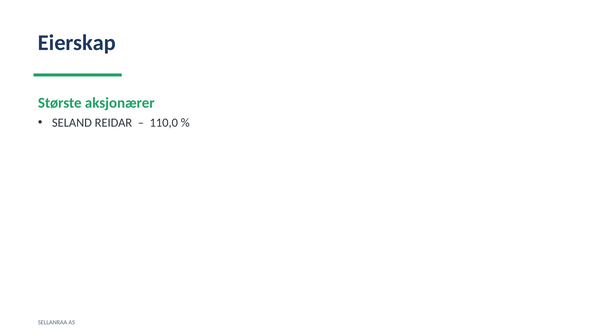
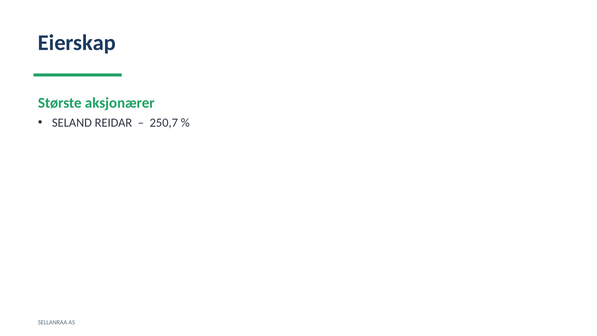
110,0: 110,0 -> 250,7 (164, 123)
